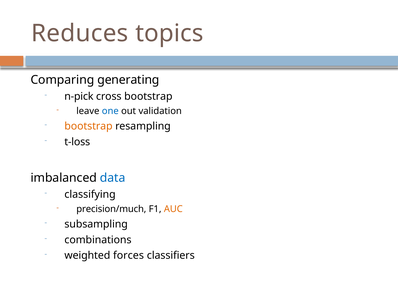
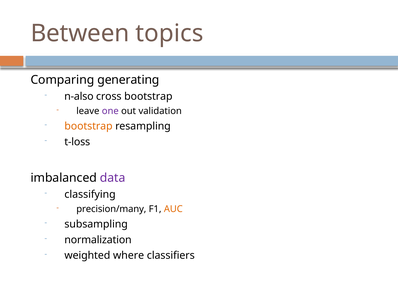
Reduces: Reduces -> Between (80, 33)
n-pick: n-pick -> n-also (79, 96)
one colour: blue -> purple (110, 111)
data colour: blue -> purple (113, 178)
precision/much: precision/much -> precision/many (111, 209)
combinations: combinations -> normalization (98, 239)
forces: forces -> where (129, 255)
